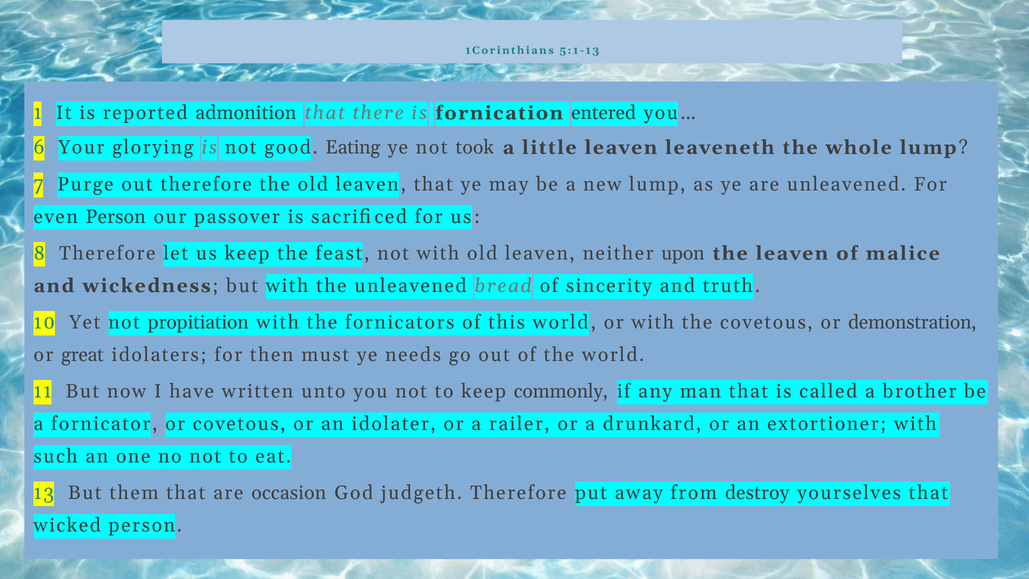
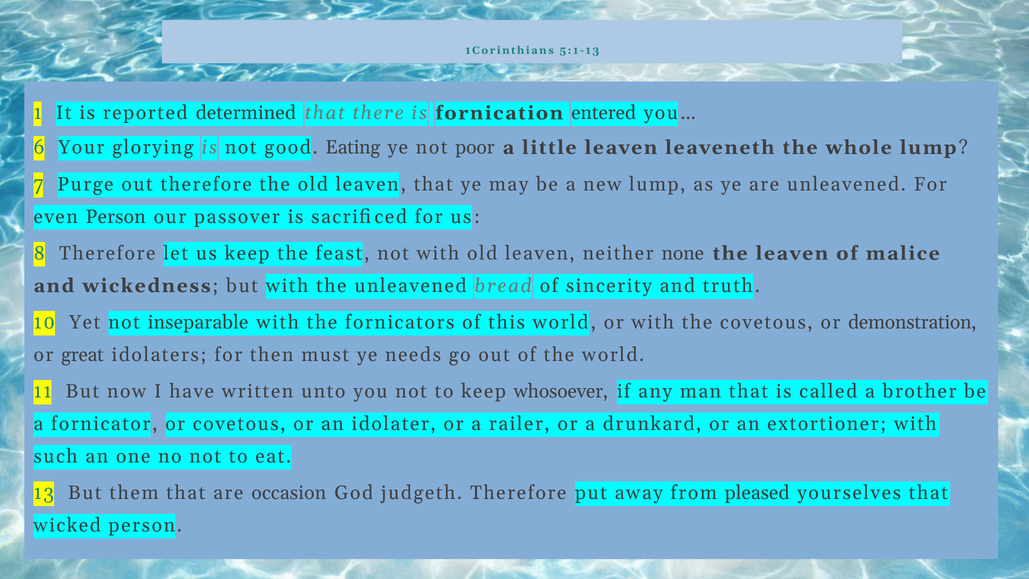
admonition: admonition -> determined (246, 113)
took: took -> poor (475, 147)
upon: upon -> none (683, 253)
propitiation: propitiation -> inseparable (198, 322)
commonly: commonly -> whosoever (561, 391)
destroy: destroy -> pleased (757, 493)
